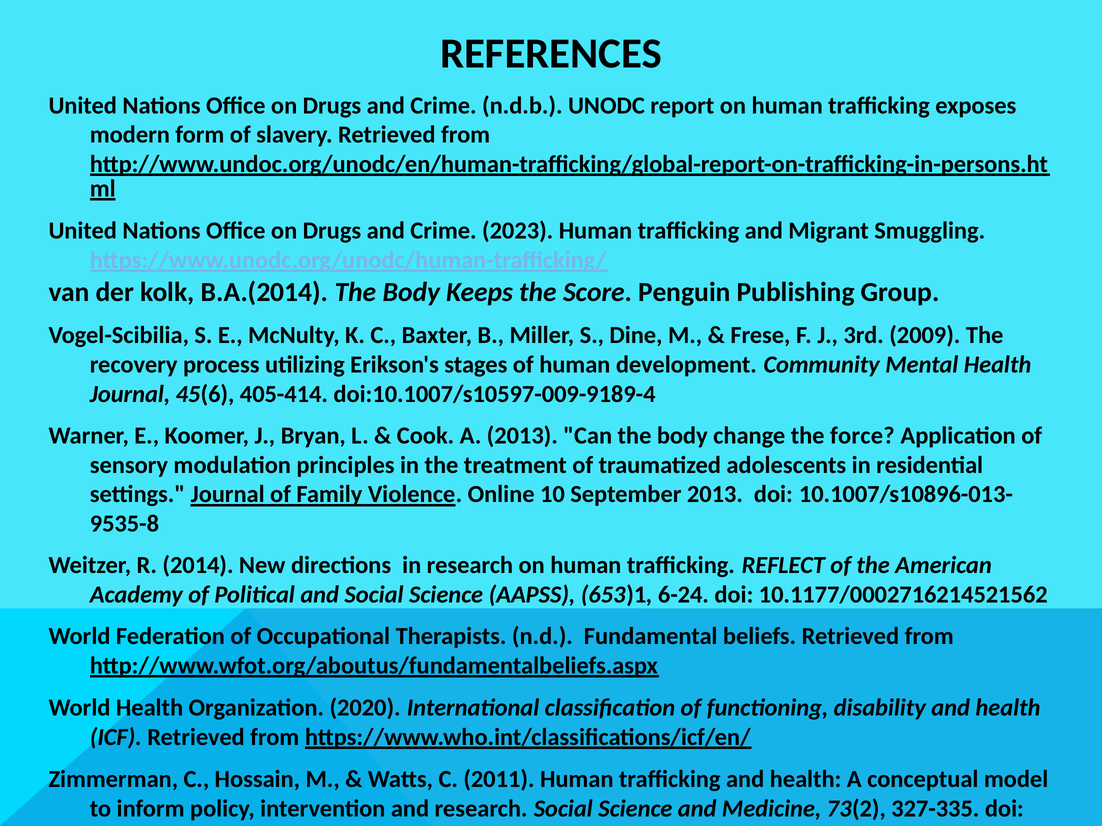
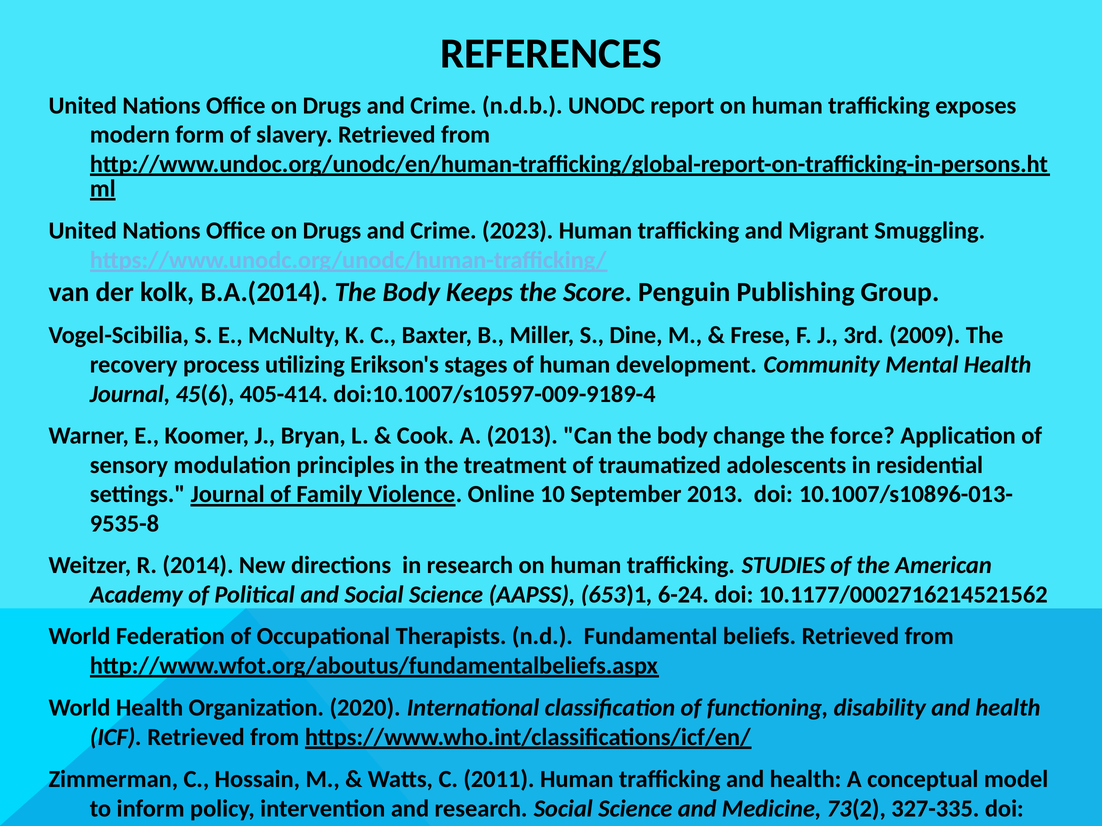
REFLECT: REFLECT -> STUDIES (783, 566)
